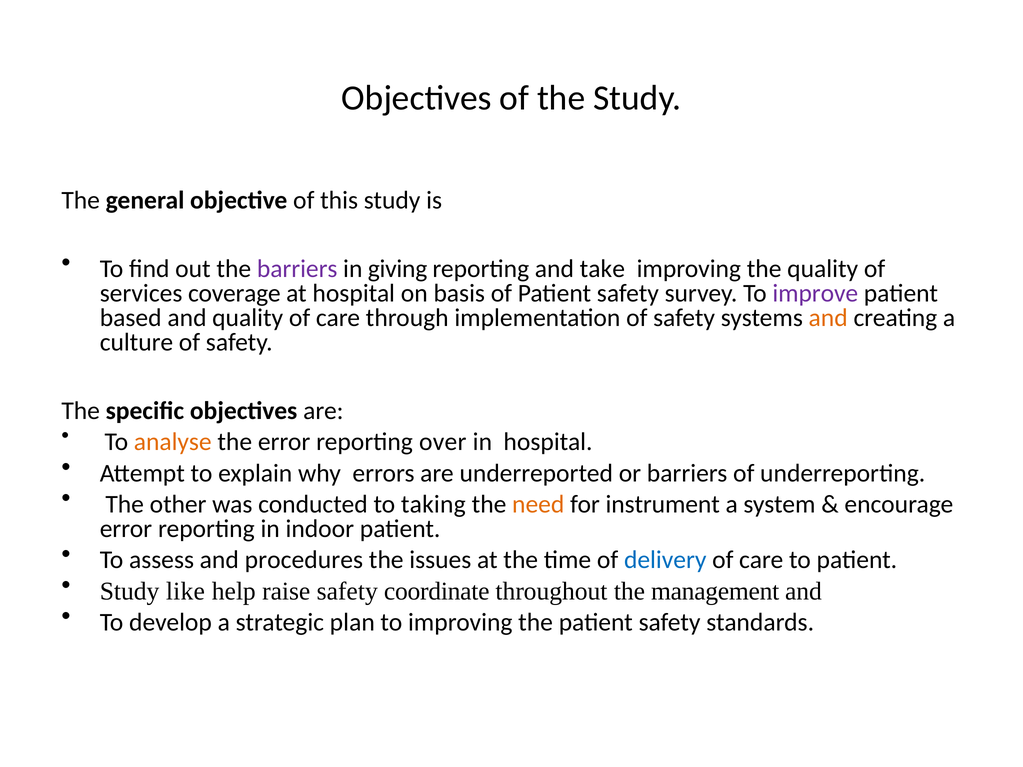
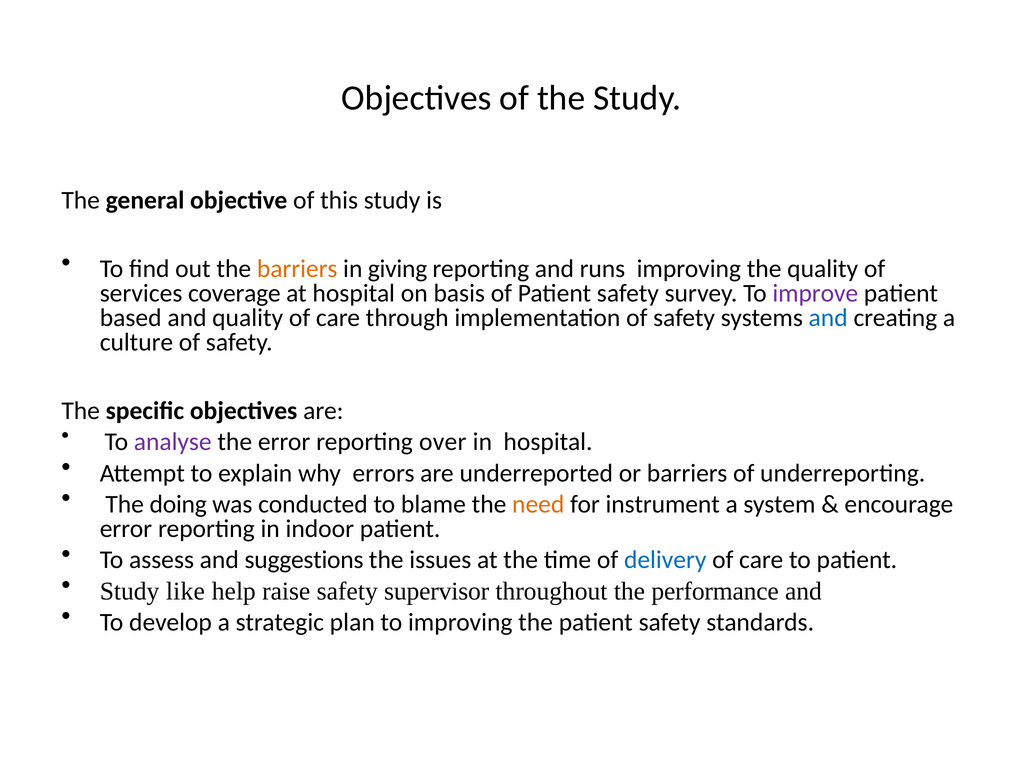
barriers colour: purple -> orange (297, 269)
take: take -> runs (602, 269)
and colour: orange -> blue (828, 318)
analyse colour: orange -> purple (173, 442)
other: other -> doing (178, 504)
taking: taking -> blame (433, 504)
procedures: procedures -> suggestions (304, 560)
coordinate: coordinate -> supervisor (437, 591)
management: management -> performance (715, 591)
